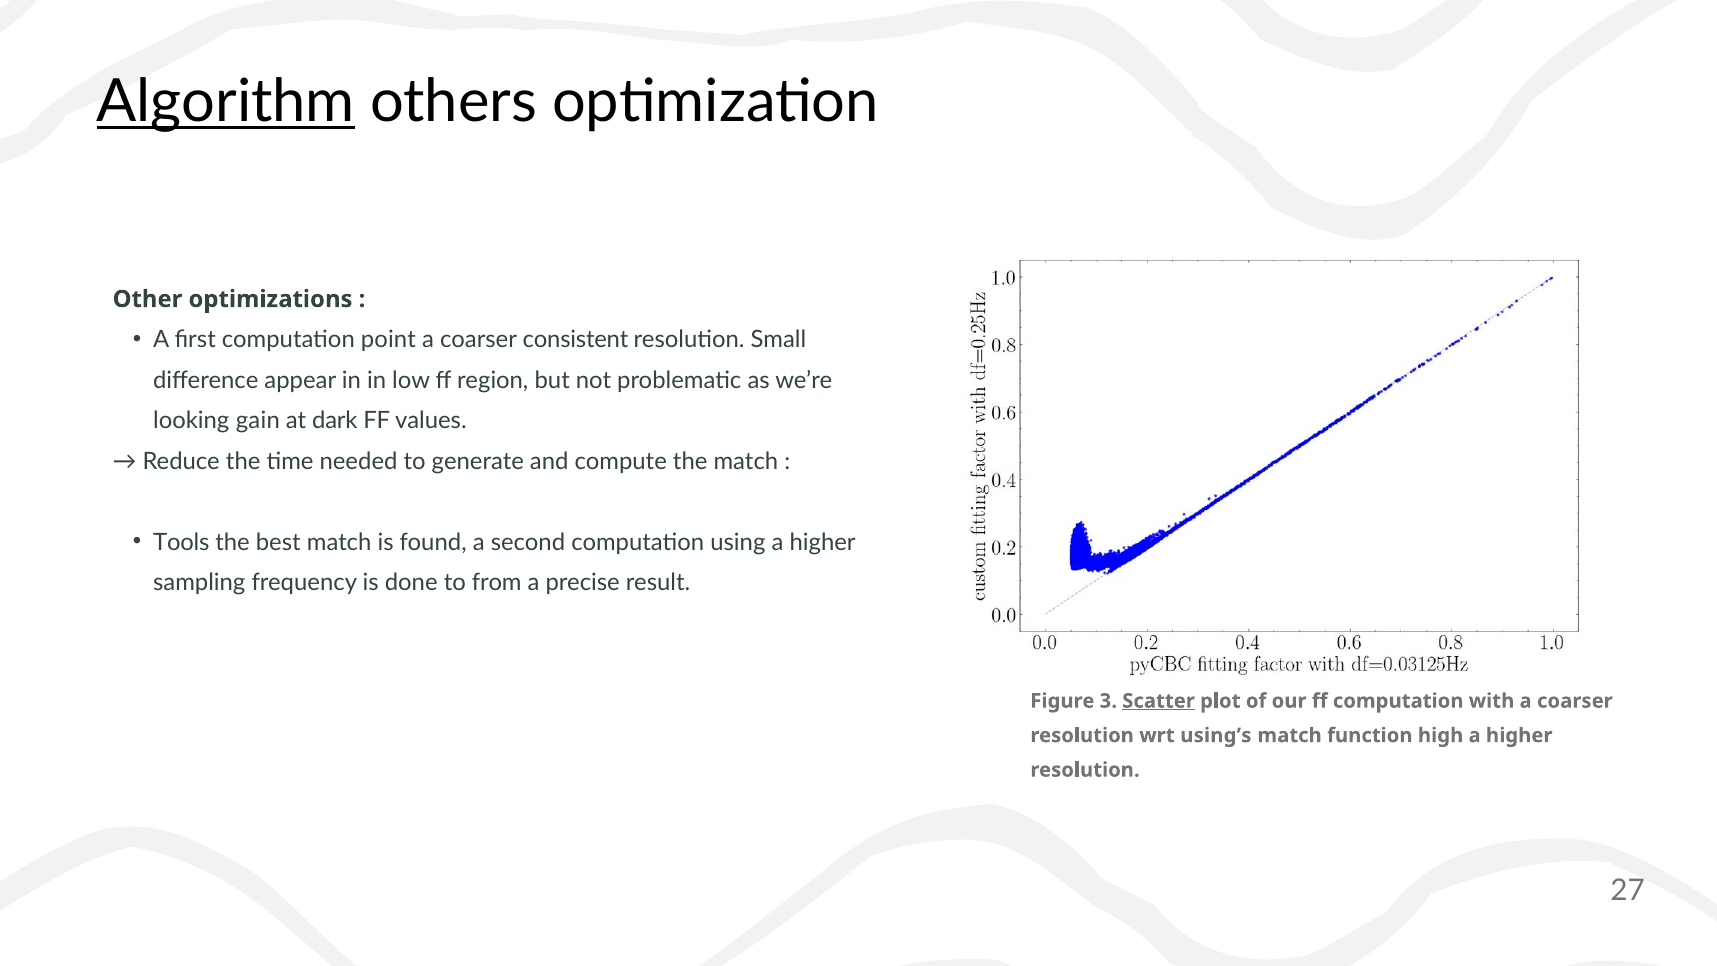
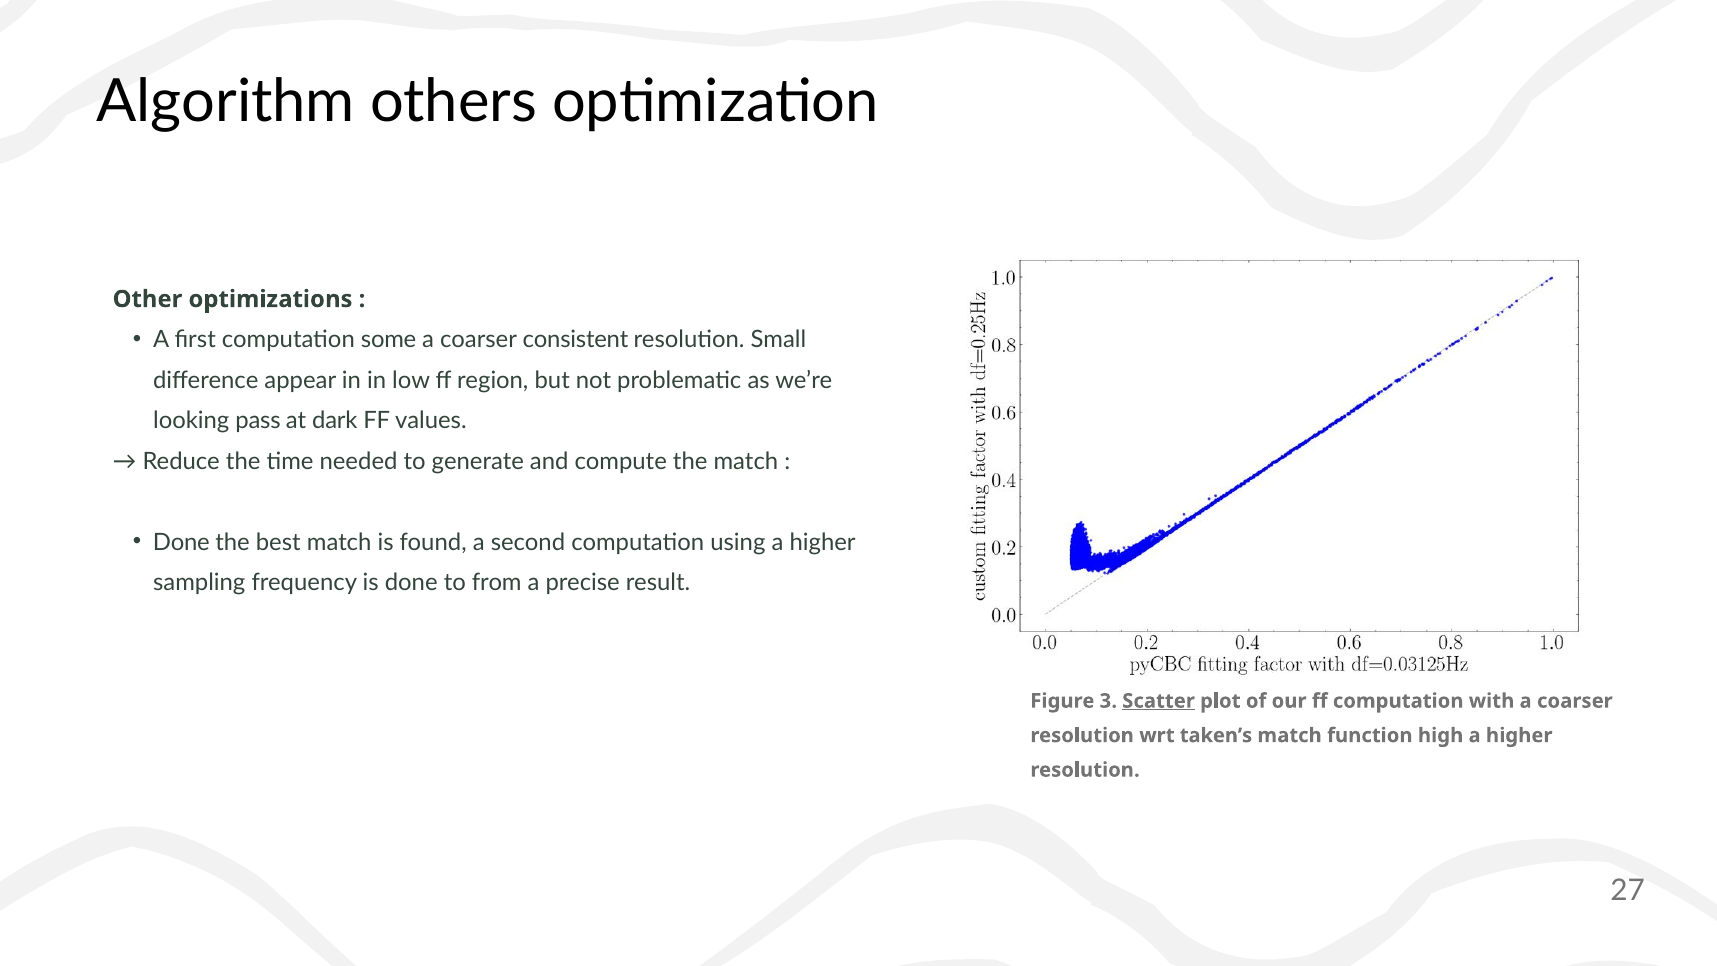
Algorithm underline: present -> none (226, 102)
point: point -> some (389, 340)
gain: gain -> pass (258, 421)
Tools: Tools -> Done (181, 542)
using’s: using’s -> taken’s (1216, 735)
